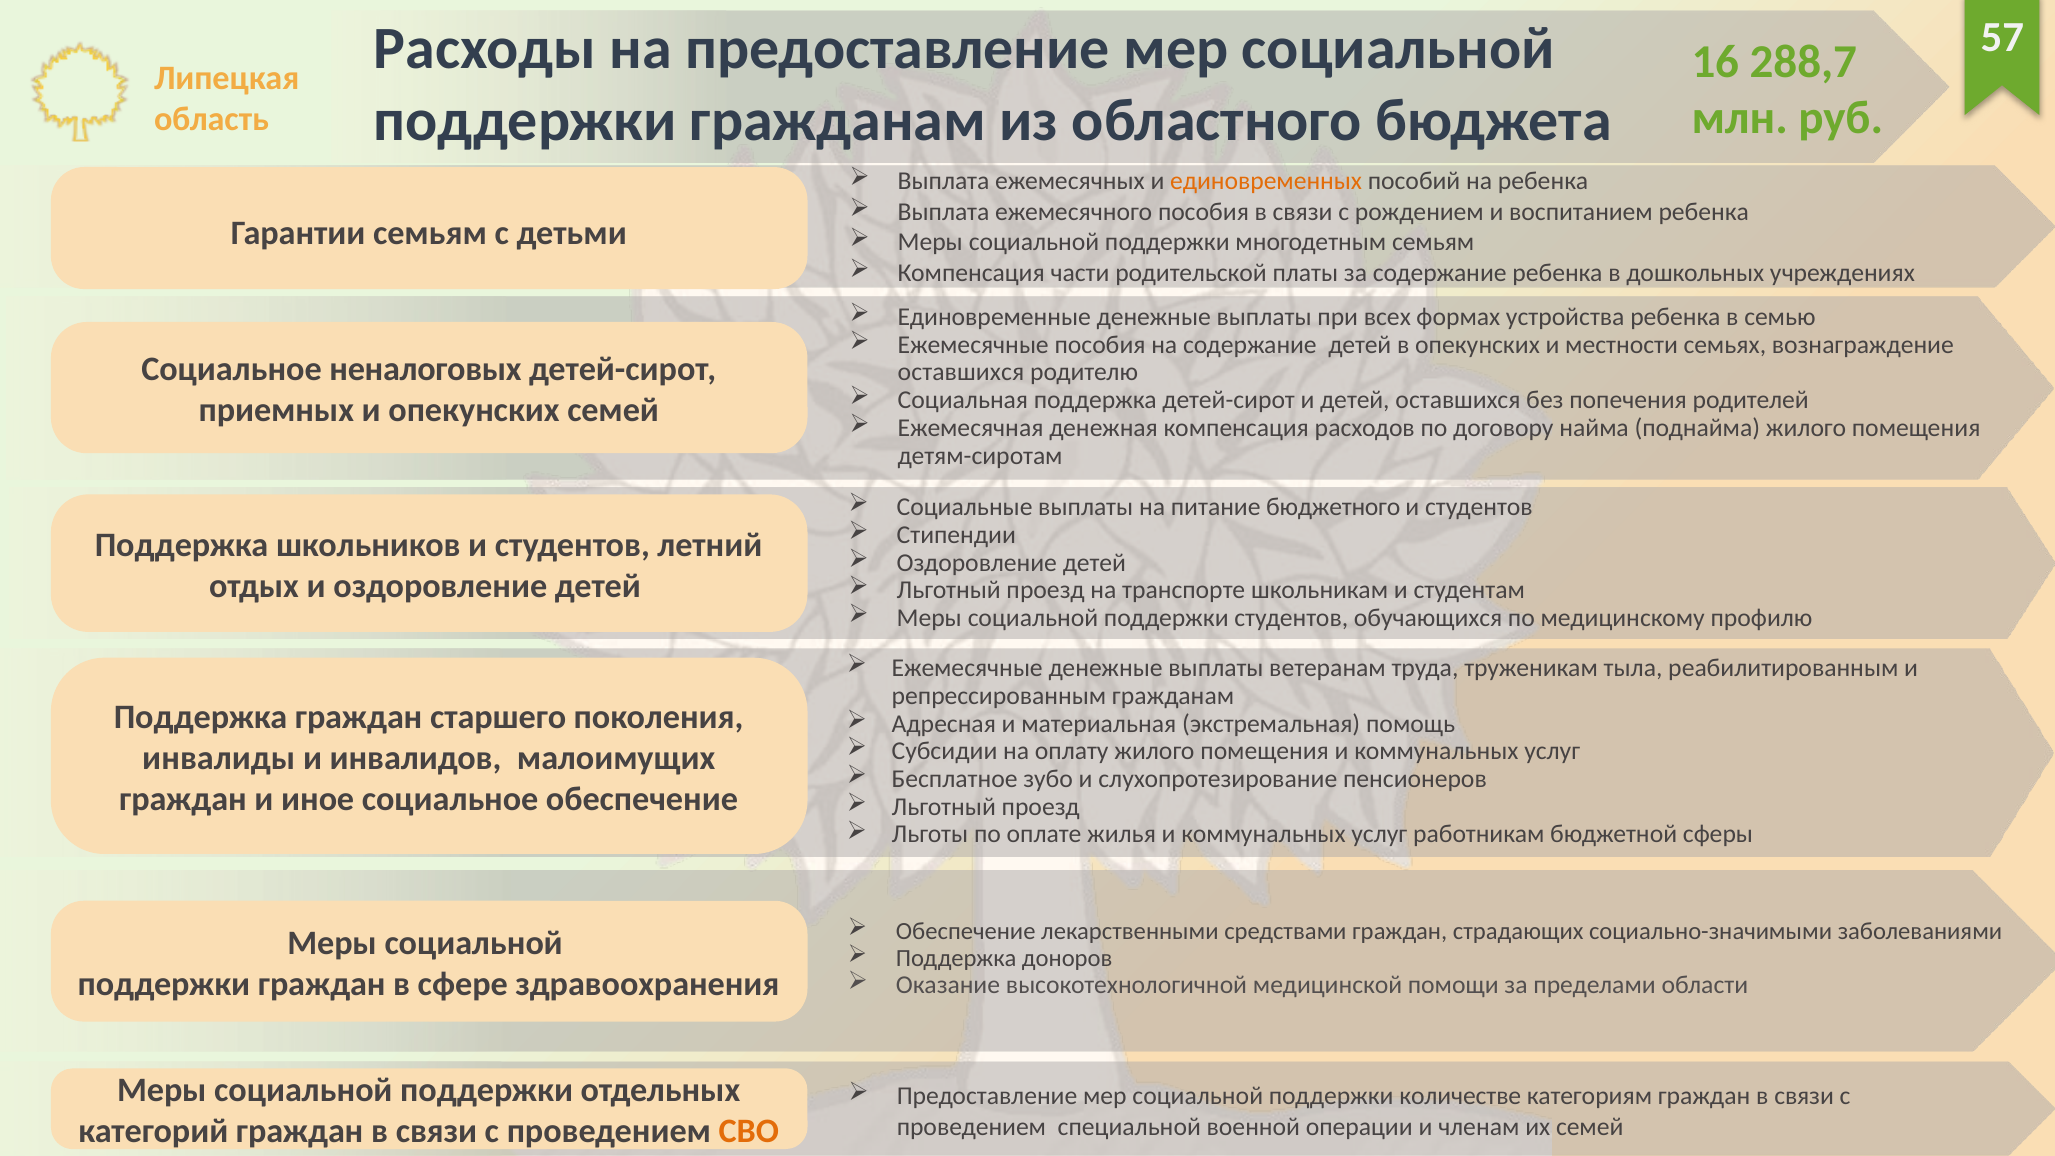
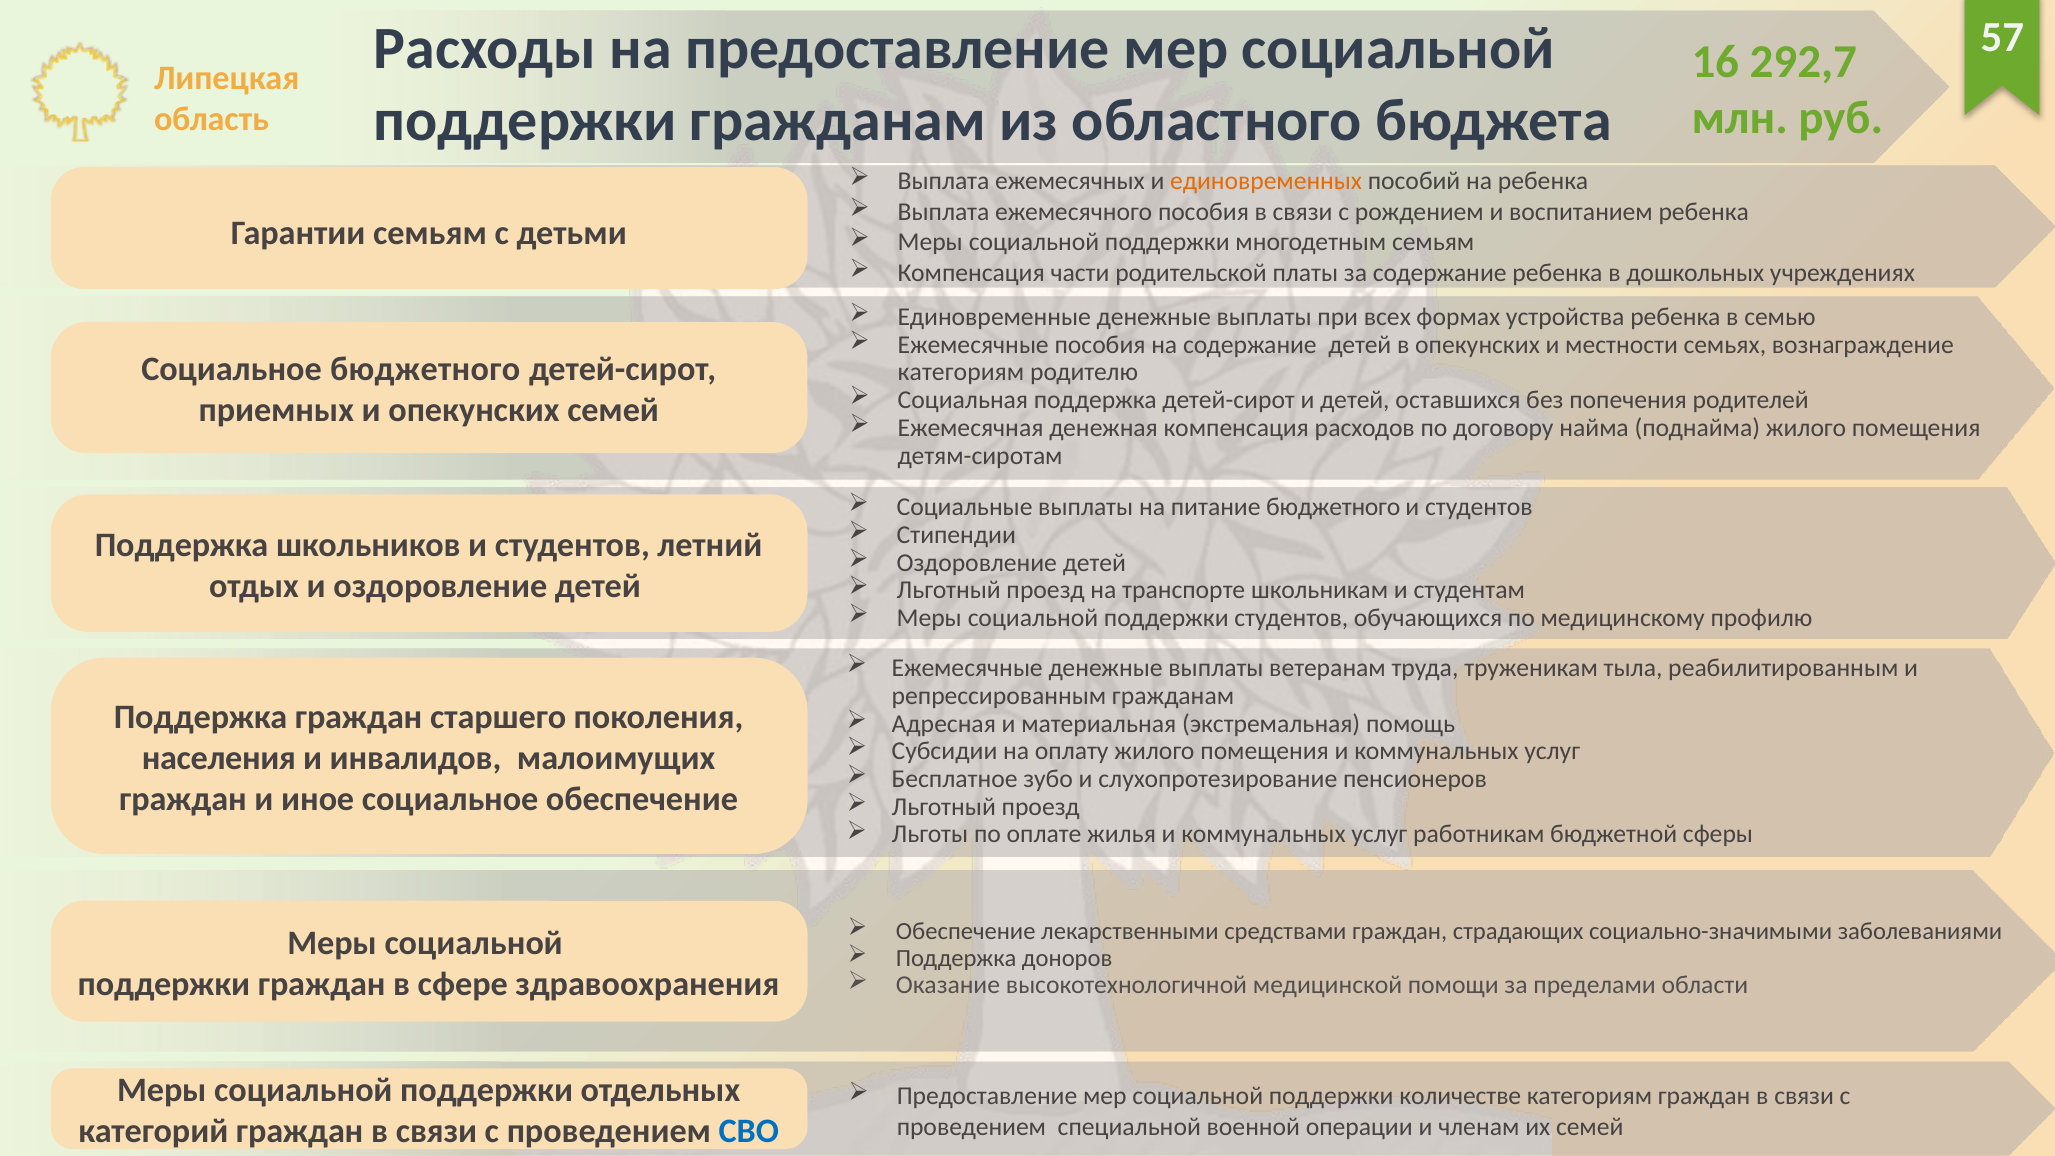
288,7: 288,7 -> 292,7 (1803, 61)
Социальное неналоговых: неналоговых -> бюджетного (425, 369)
оставшихся: оставшихся -> категориям (961, 372)
инвалиды: инвалиды -> населения (219, 758)
СВО colour: orange -> blue (749, 1132)
